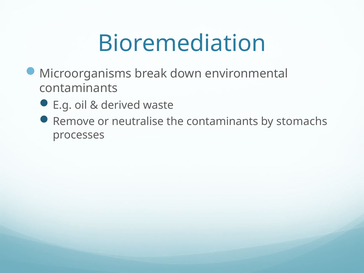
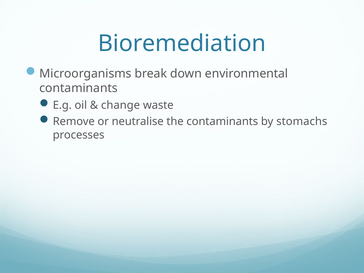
derived: derived -> change (121, 105)
